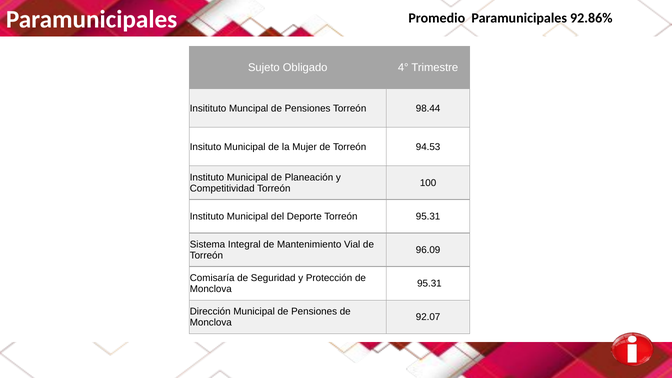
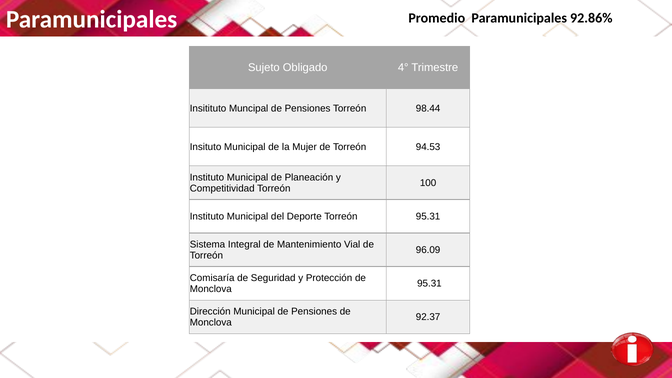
92.07: 92.07 -> 92.37 (428, 317)
